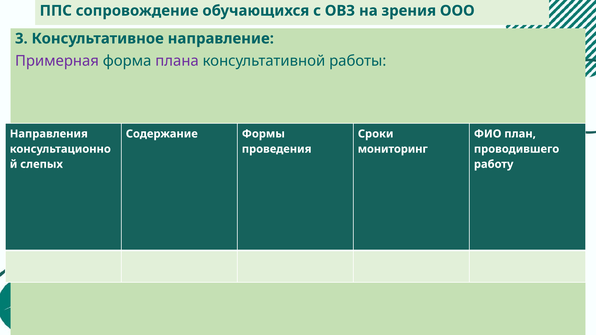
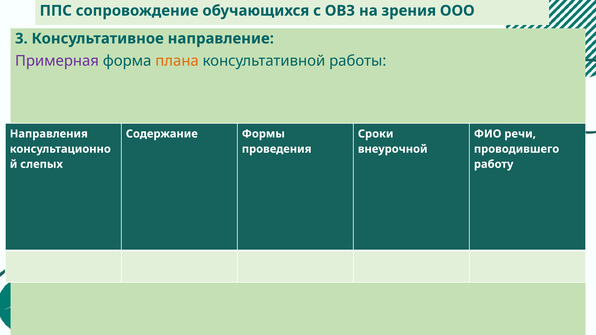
плана colour: purple -> orange (177, 61)
план: план -> речи (520, 134)
мониторинг: мониторинг -> внеурочной (393, 149)
